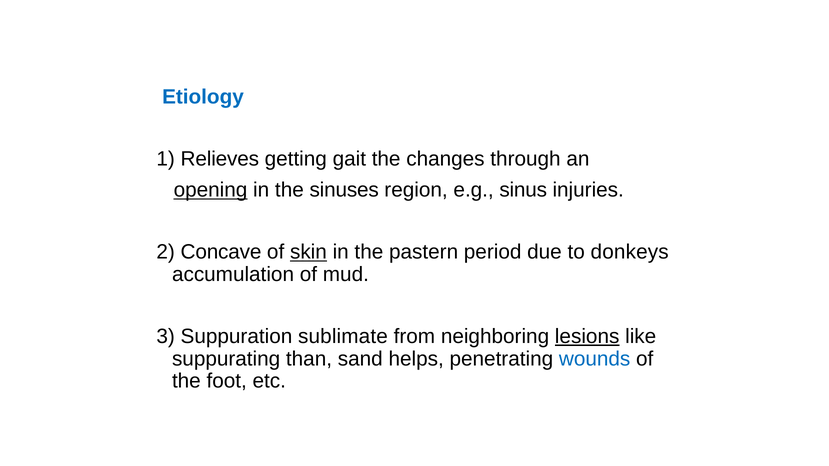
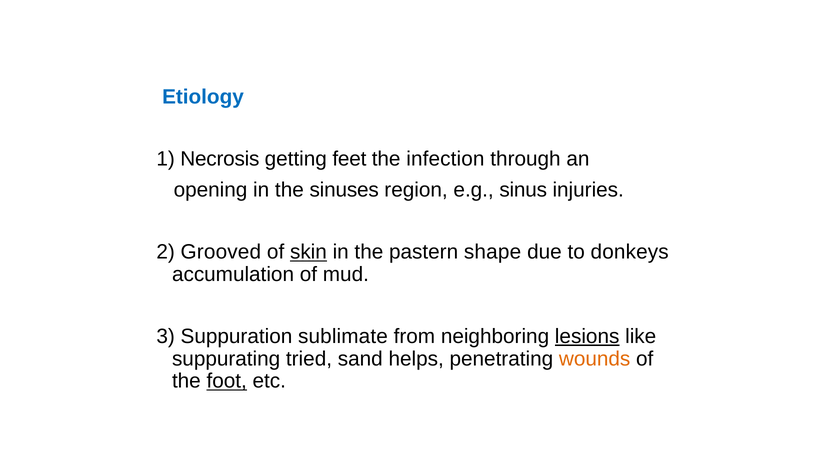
Relieves: Relieves -> Necrosis (220, 159)
gait: gait -> feet (349, 159)
changes: changes -> infection (445, 159)
opening underline: present -> none (211, 190)
Concave: Concave -> Grooved (221, 252)
period: period -> shape (493, 252)
than: than -> tried (309, 359)
wounds colour: blue -> orange (595, 359)
foot underline: none -> present (227, 381)
